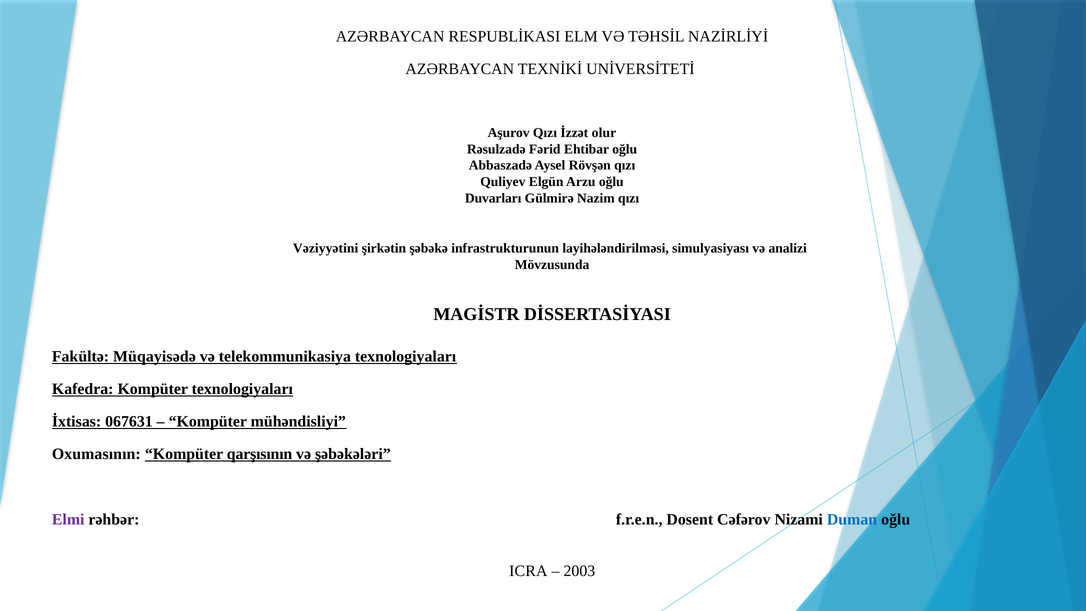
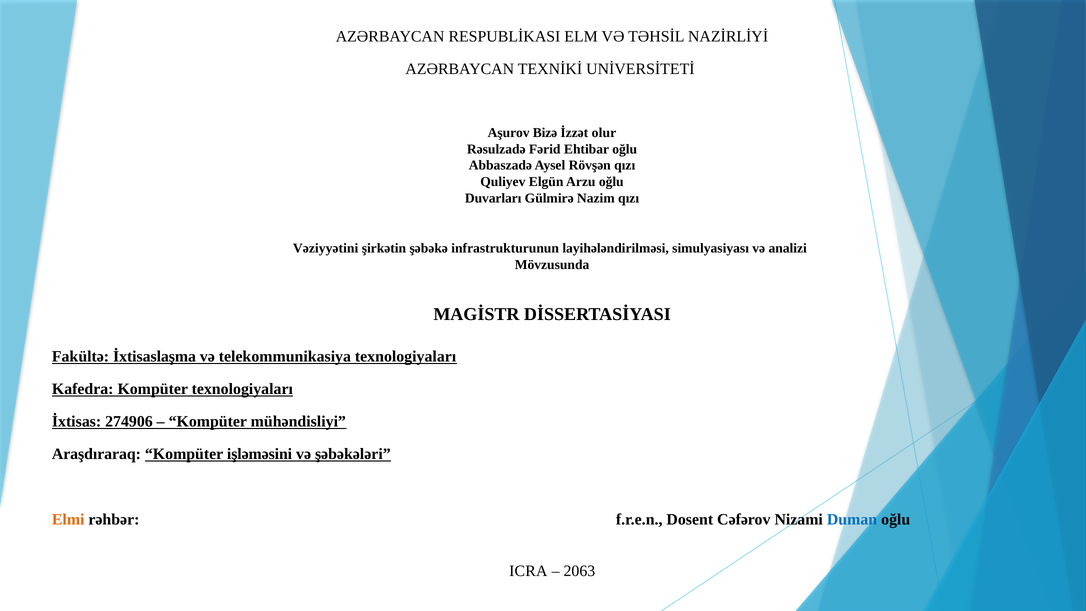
Aşurov Qızı: Qızı -> Bizə (545, 133)
Müqayisədə: Müqayisədə -> İxtisaslaşma (155, 356)
067631: 067631 -> 274906 (129, 421)
Oxumasının: Oxumasının -> Araşdıraraq (96, 454)
qarşısının: qarşısının -> işləməsini (260, 454)
Elmi colour: purple -> orange (68, 519)
2003: 2003 -> 2063 (579, 571)
